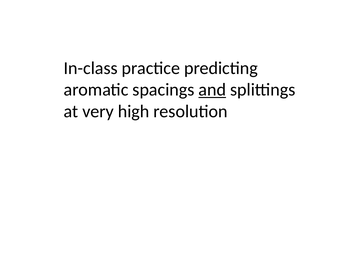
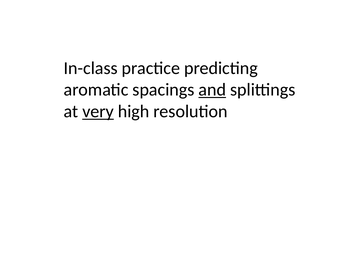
very underline: none -> present (98, 111)
